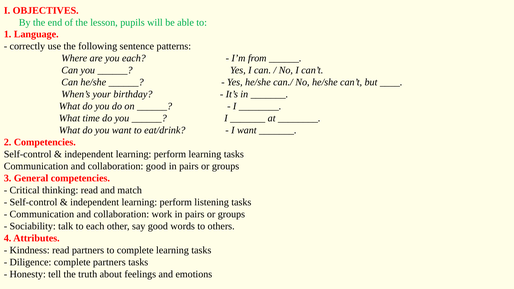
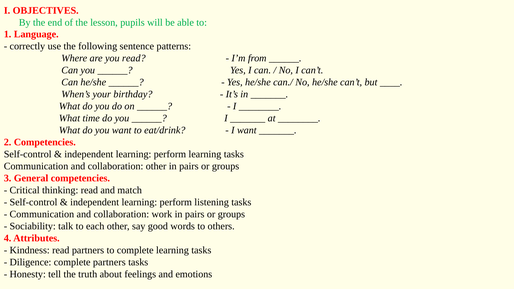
you each: each -> read (134, 58)
collaboration good: good -> other (156, 166)
